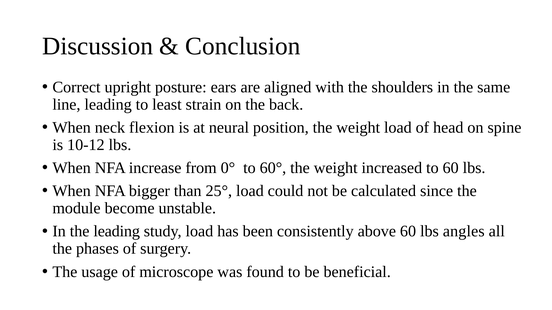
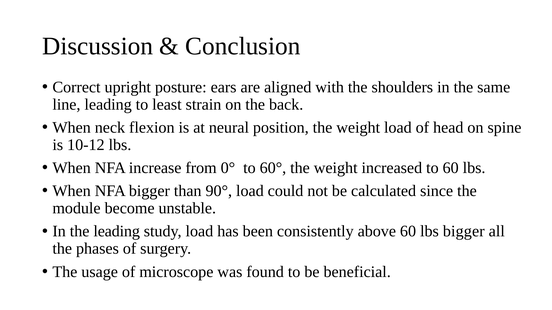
25°: 25° -> 90° (219, 191)
lbs angles: angles -> bigger (464, 232)
